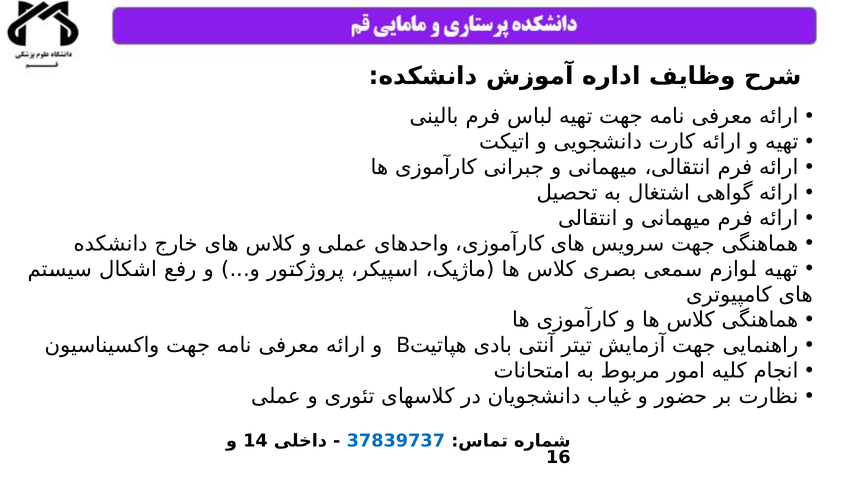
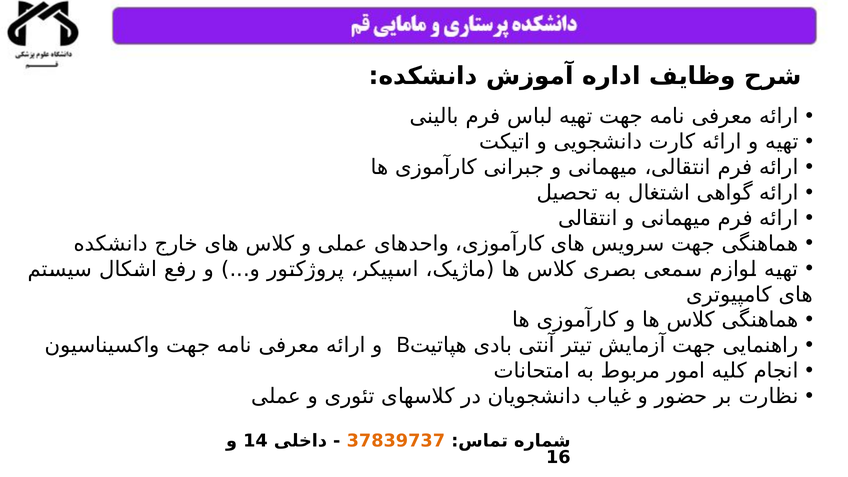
37839737 colour: blue -> orange (396, 441)
